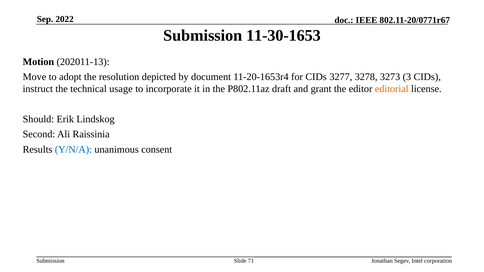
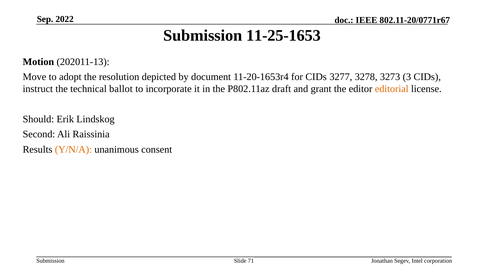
11-30-1653: 11-30-1653 -> 11-25-1653 (283, 36)
usage: usage -> ballot (121, 89)
Y/N/A colour: blue -> orange (73, 150)
